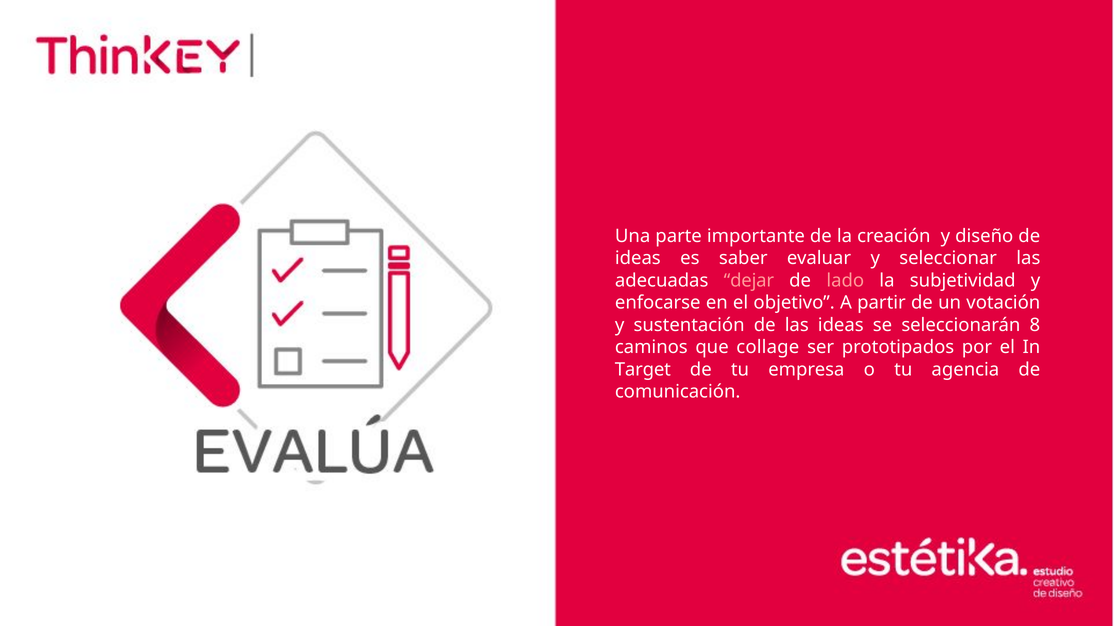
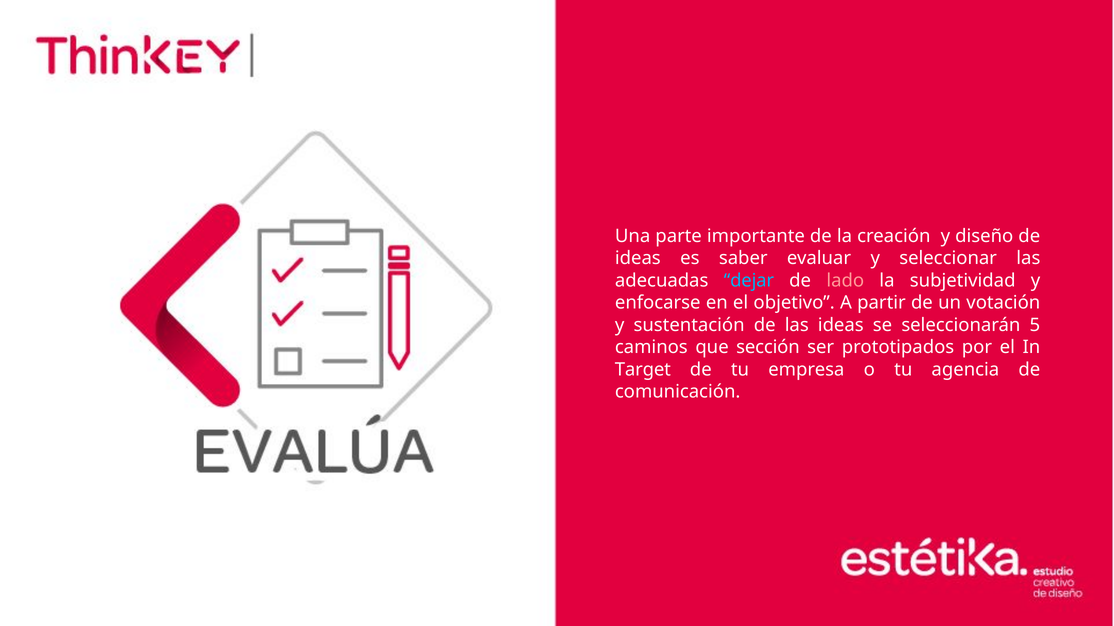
dejar colour: pink -> light blue (749, 281)
8: 8 -> 5 (1035, 325)
collage: collage -> sección (768, 348)
